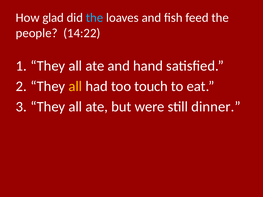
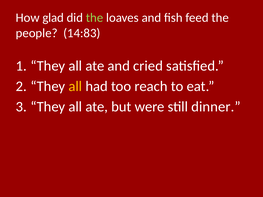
the colour: light blue -> light green (95, 18)
14:22: 14:22 -> 14:83 (82, 33)
hand: hand -> cried (148, 66)
touch: touch -> reach (151, 86)
